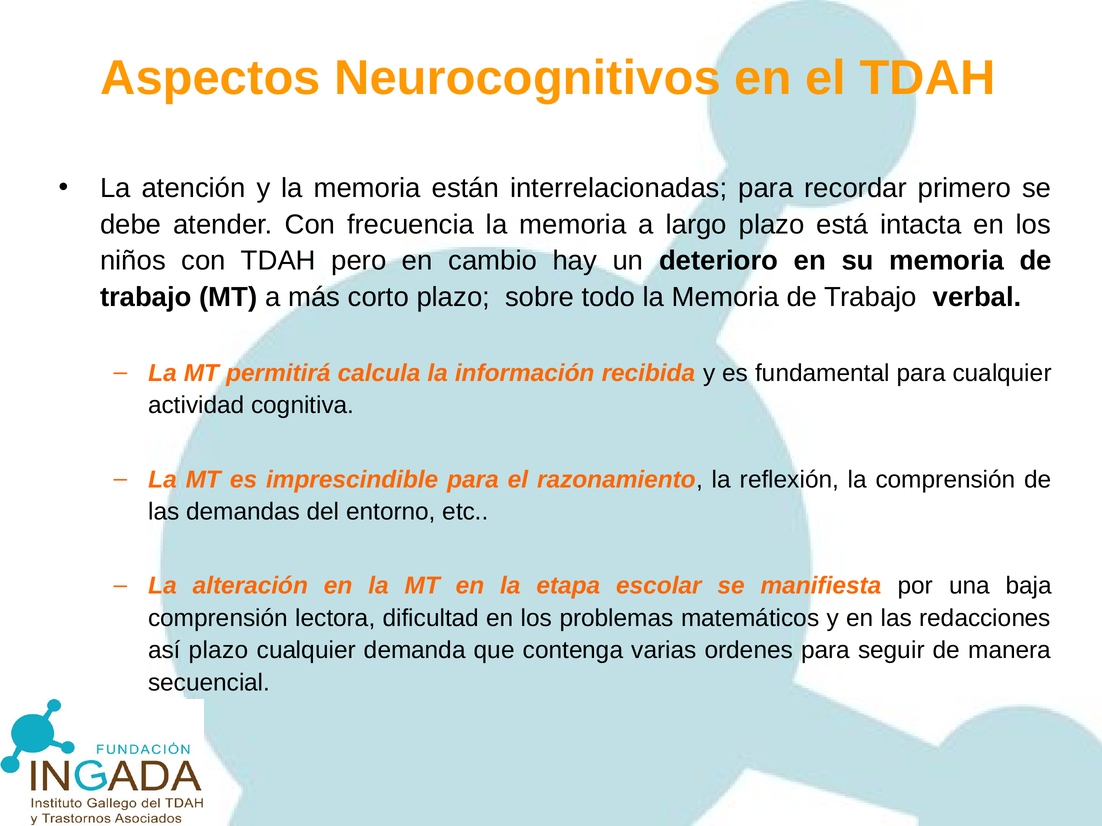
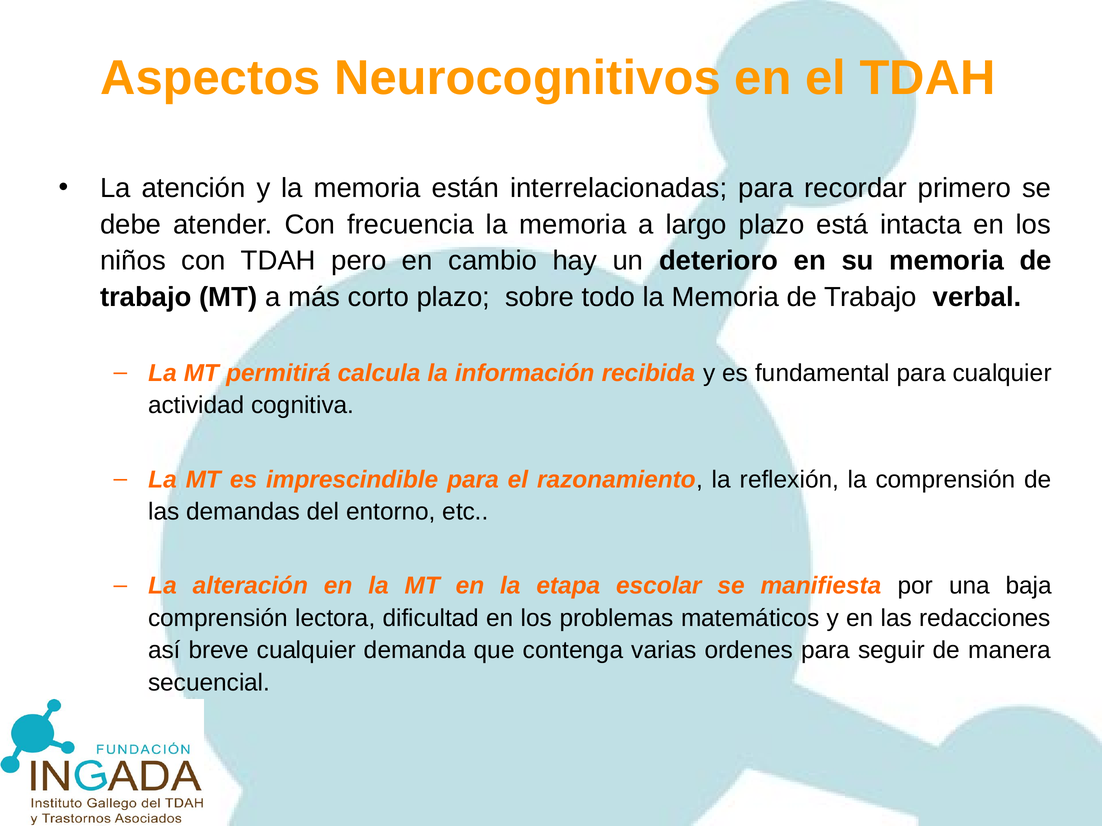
así plazo: plazo -> breve (219, 651)
